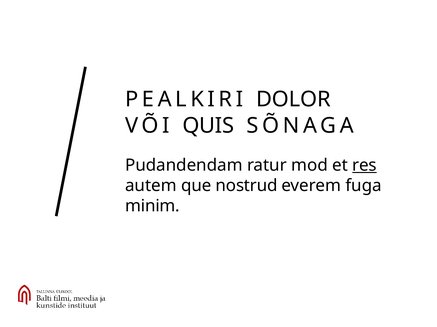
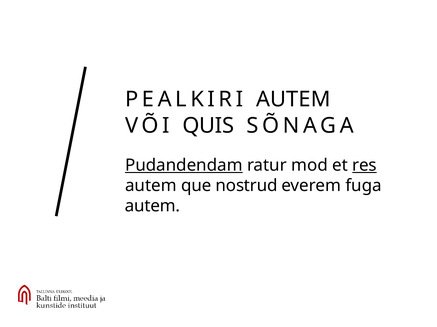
PEALKIRI DOLOR: DOLOR -> AUTEM (293, 100)
Pudandendam underline: none -> present (184, 165)
minim: minim -> autem (152, 206)
